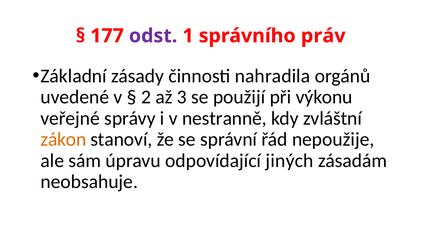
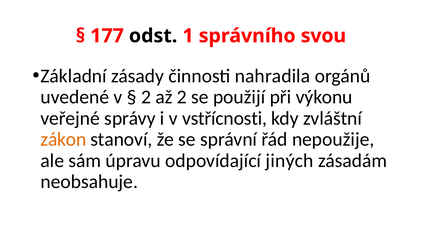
odst colour: purple -> black (153, 36)
práv: práv -> svou (323, 36)
až 3: 3 -> 2 (182, 97)
nestranně: nestranně -> vstřícnosti (225, 118)
